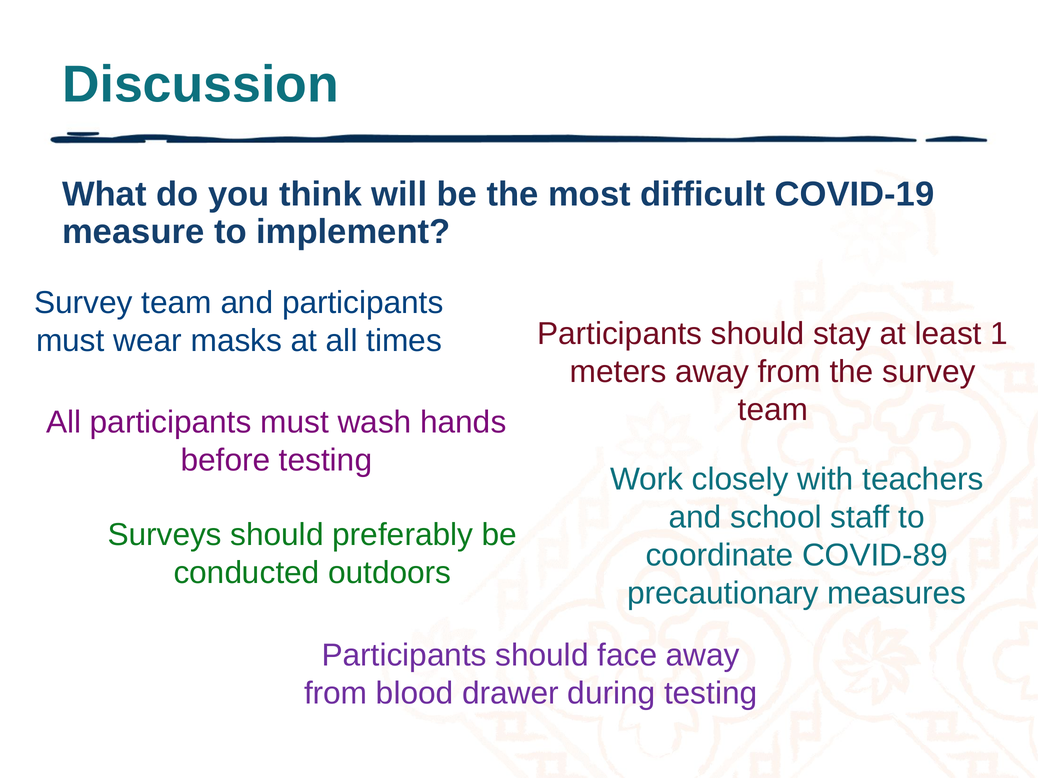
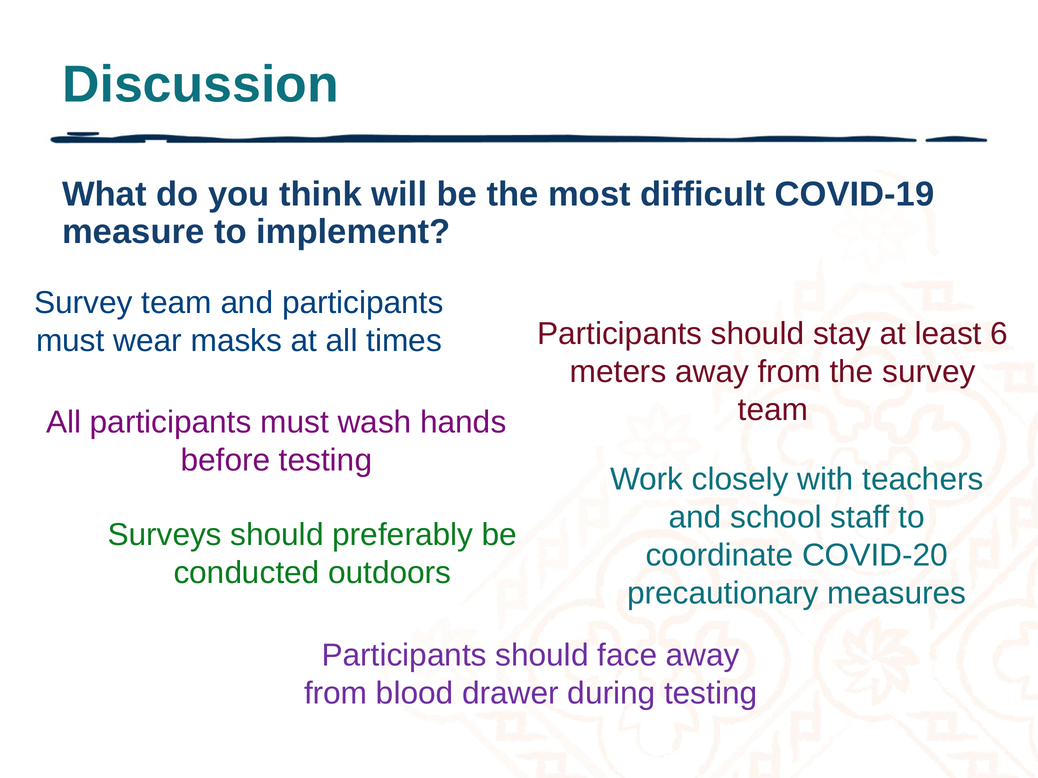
1: 1 -> 6 (999, 334)
COVID-89: COVID-89 -> COVID-20 (875, 556)
